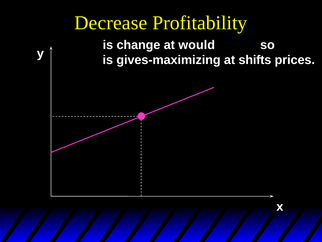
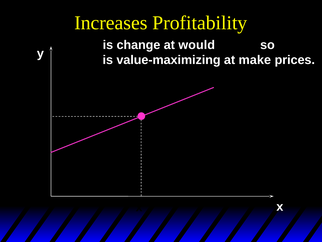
Decrease: Decrease -> Increases (111, 23)
gives-maximizing: gives-maximizing -> value-maximizing (168, 60)
shifts: shifts -> make (255, 60)
